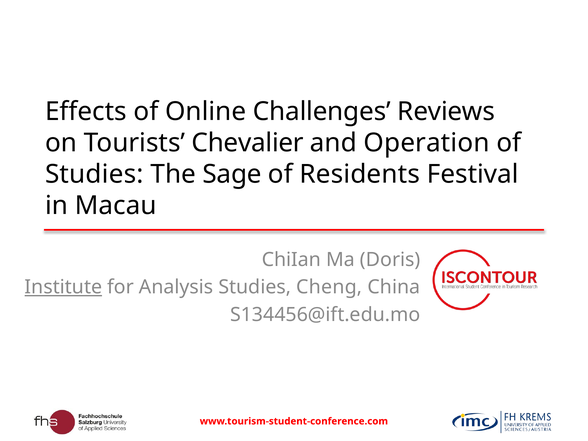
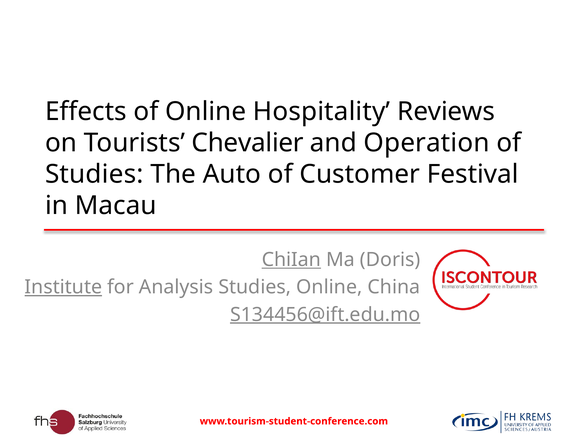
Challenges: Challenges -> Hospitality (322, 111)
Sage: Sage -> Auto (232, 174)
Residents: Residents -> Customer (360, 174)
ChiIan underline: none -> present (291, 260)
Studies Cheng: Cheng -> Online (329, 287)
S134456@ift.edu.mo underline: none -> present (325, 315)
